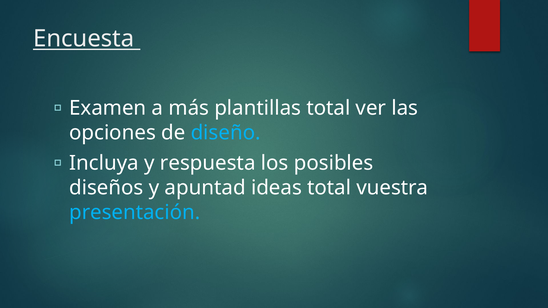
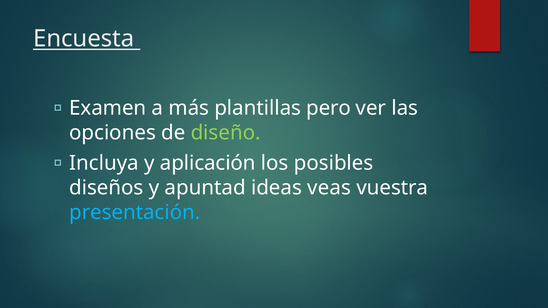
plantillas total: total -> pero (329, 108)
diseño colour: light blue -> light green (226, 133)
respuesta: respuesta -> aplicación (208, 163)
ideas total: total -> veas (329, 188)
